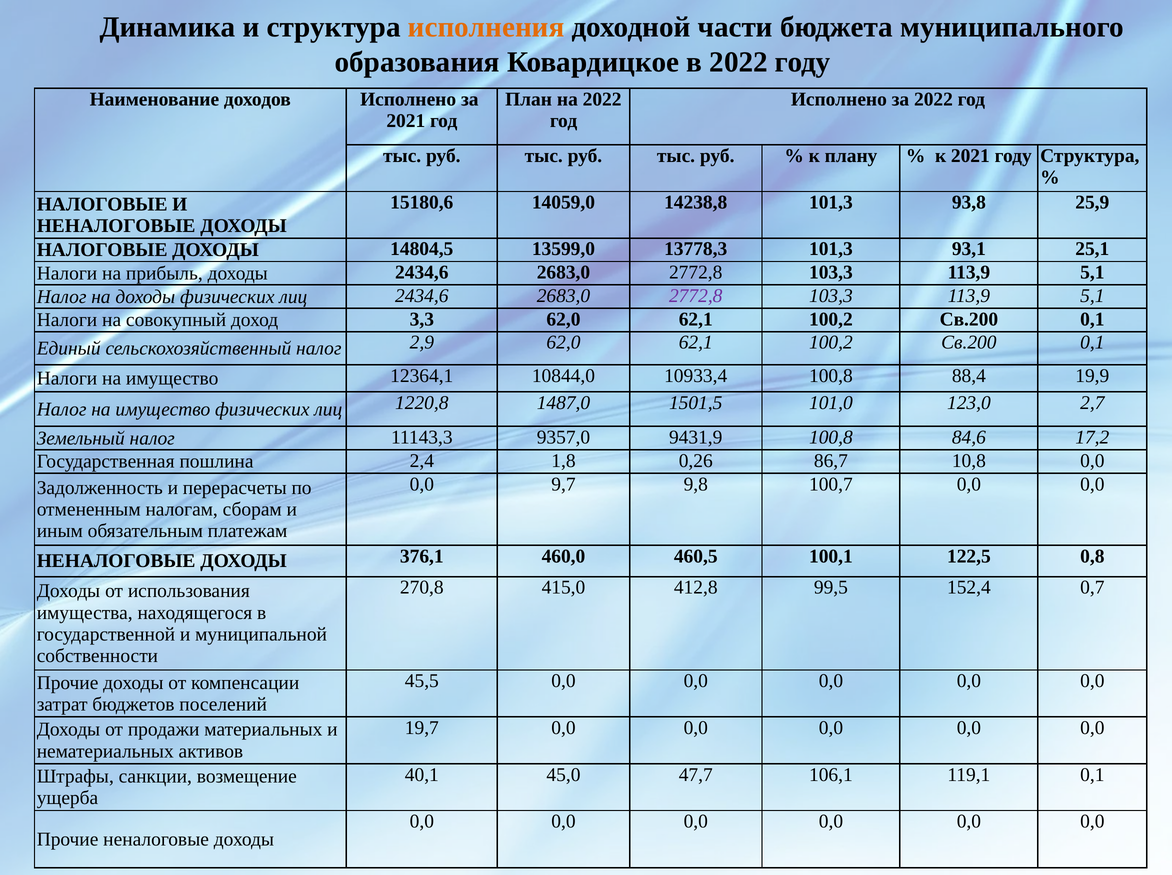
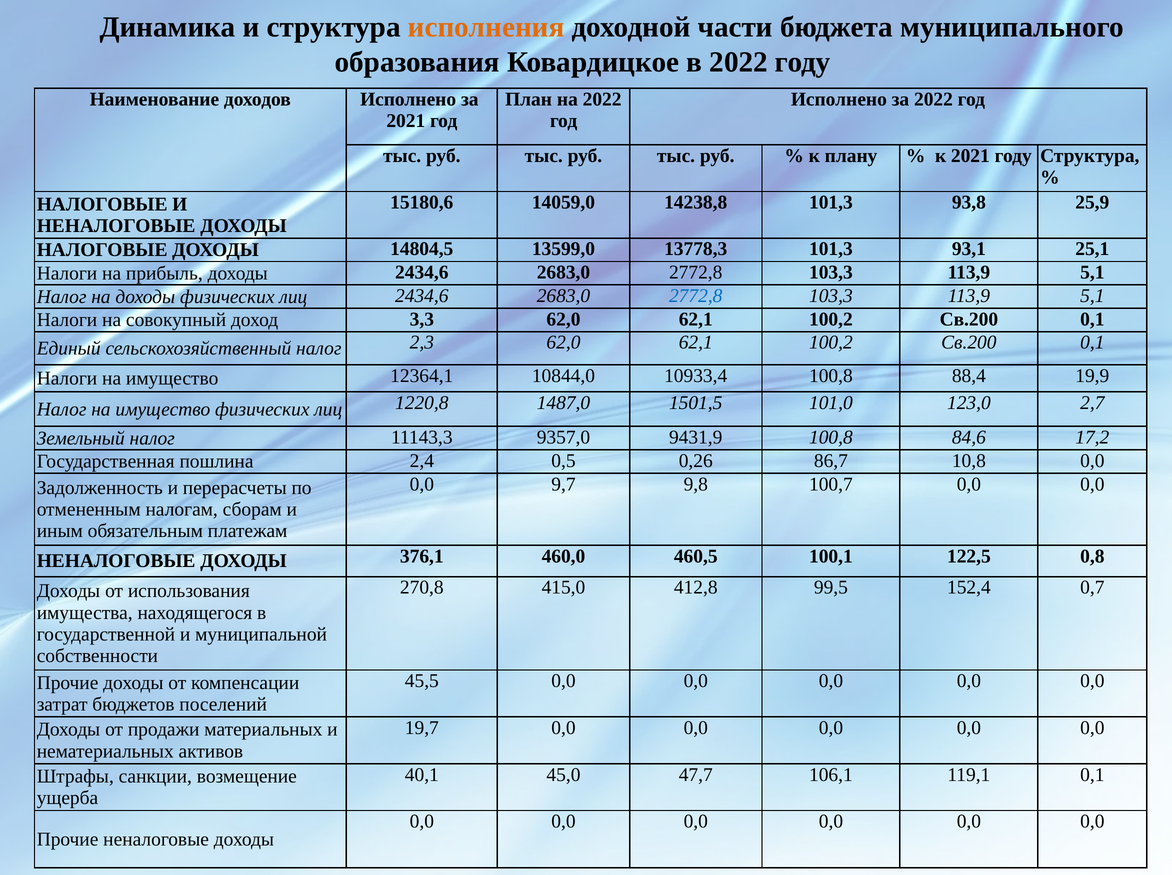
2772,8 colour: purple -> blue (696, 296)
2,9: 2,9 -> 2,3 (422, 343)
1,8: 1,8 -> 0,5 (564, 461)
